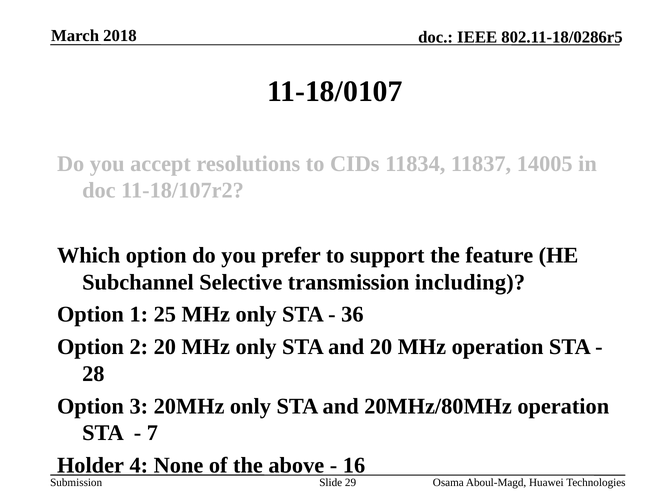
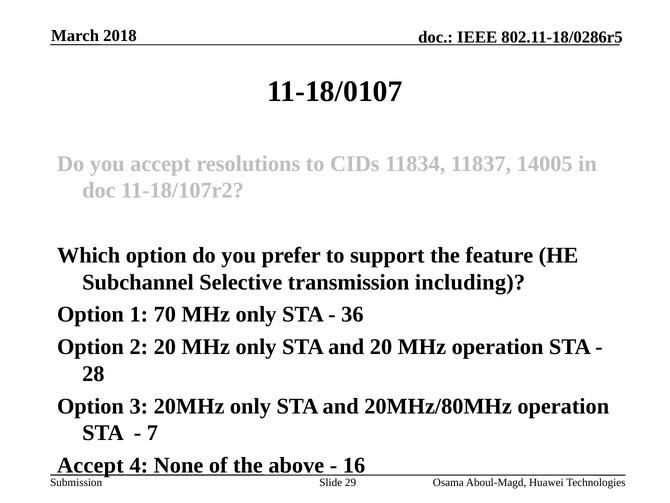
25: 25 -> 70 (165, 314)
Holder: Holder -> Accept (90, 465)
